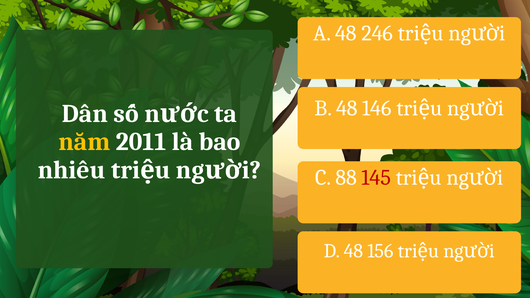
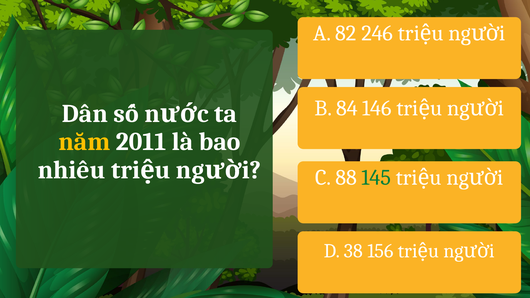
A 48: 48 -> 82 (346, 33)
B 48: 48 -> 84 (347, 108)
145 colour: red -> green (376, 178)
D 48: 48 -> 38 (353, 251)
